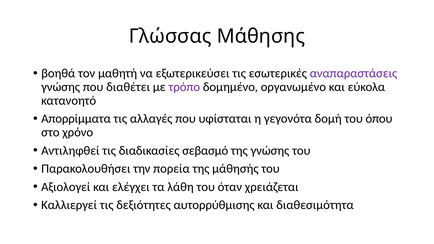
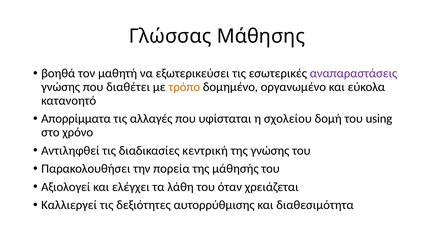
τρόπο colour: purple -> orange (184, 87)
γεγονότα: γεγονότα -> σχολείου (288, 119)
όπου: όπου -> using (379, 119)
σεβασμό: σεβασμό -> κεντρική (205, 151)
